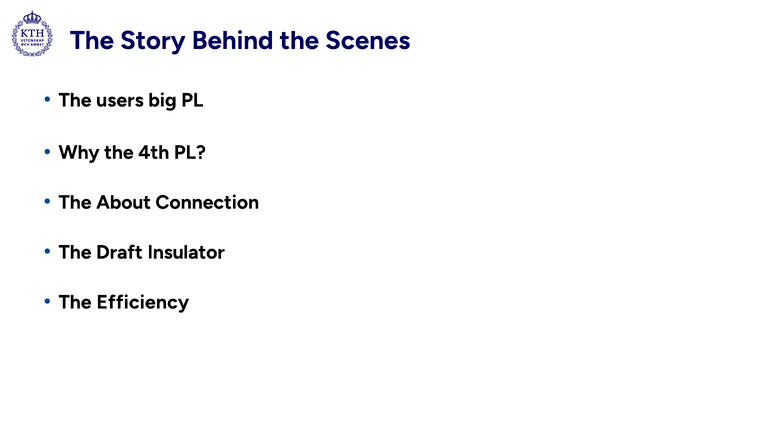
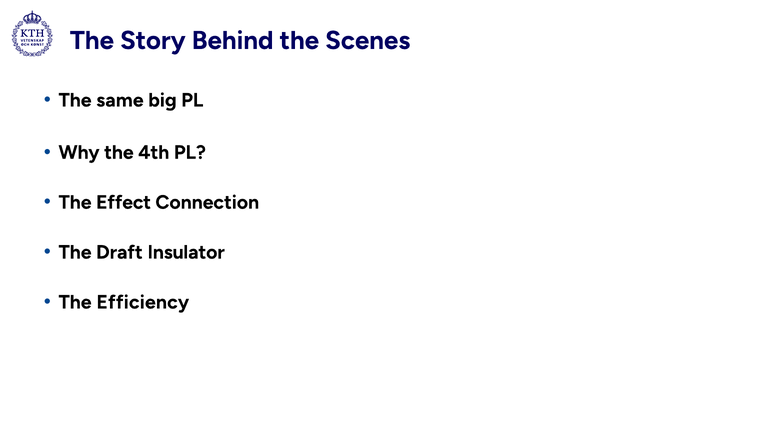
users: users -> same (120, 100)
About: About -> Effect (124, 202)
